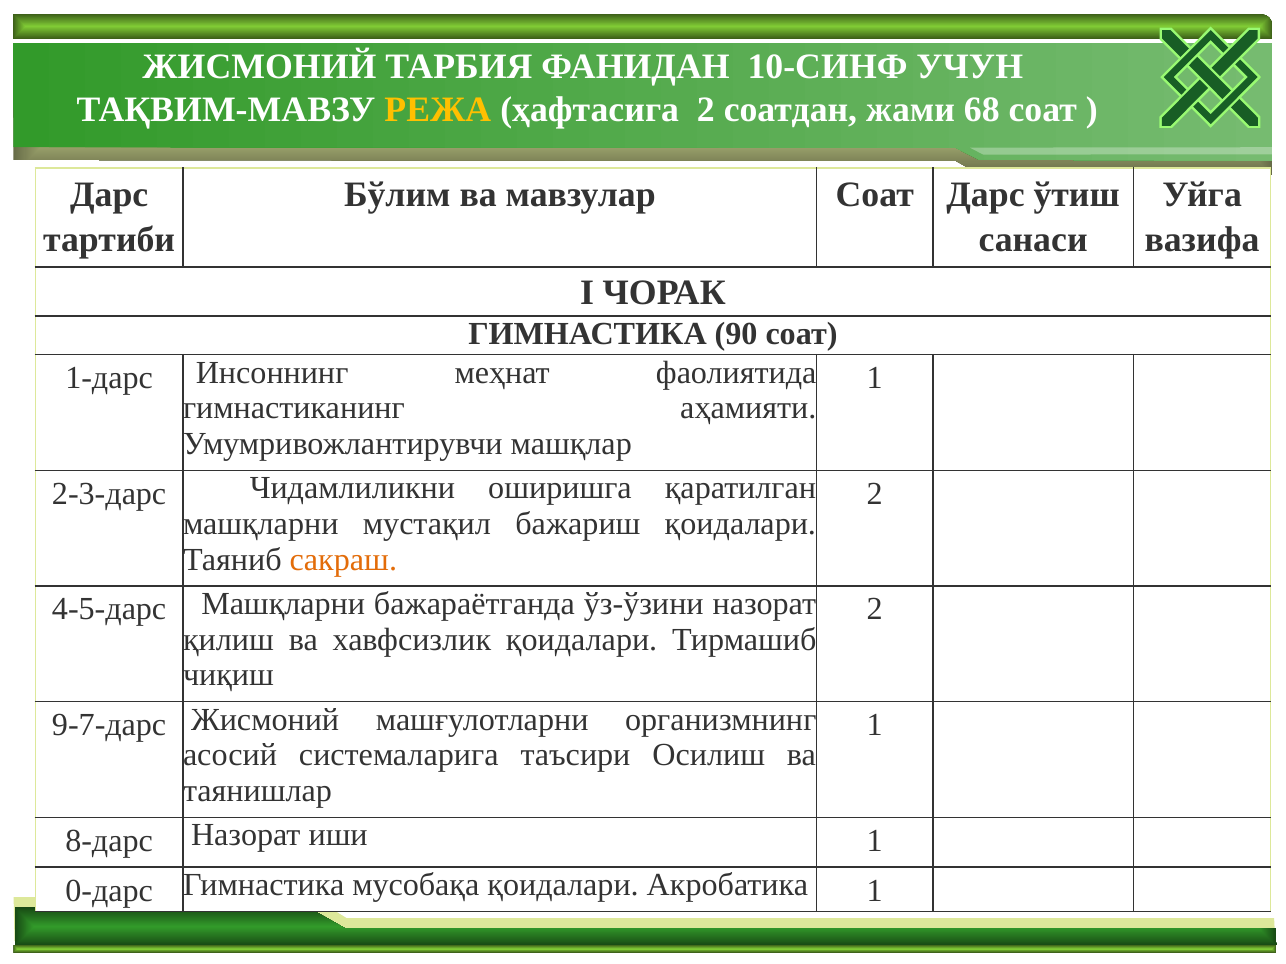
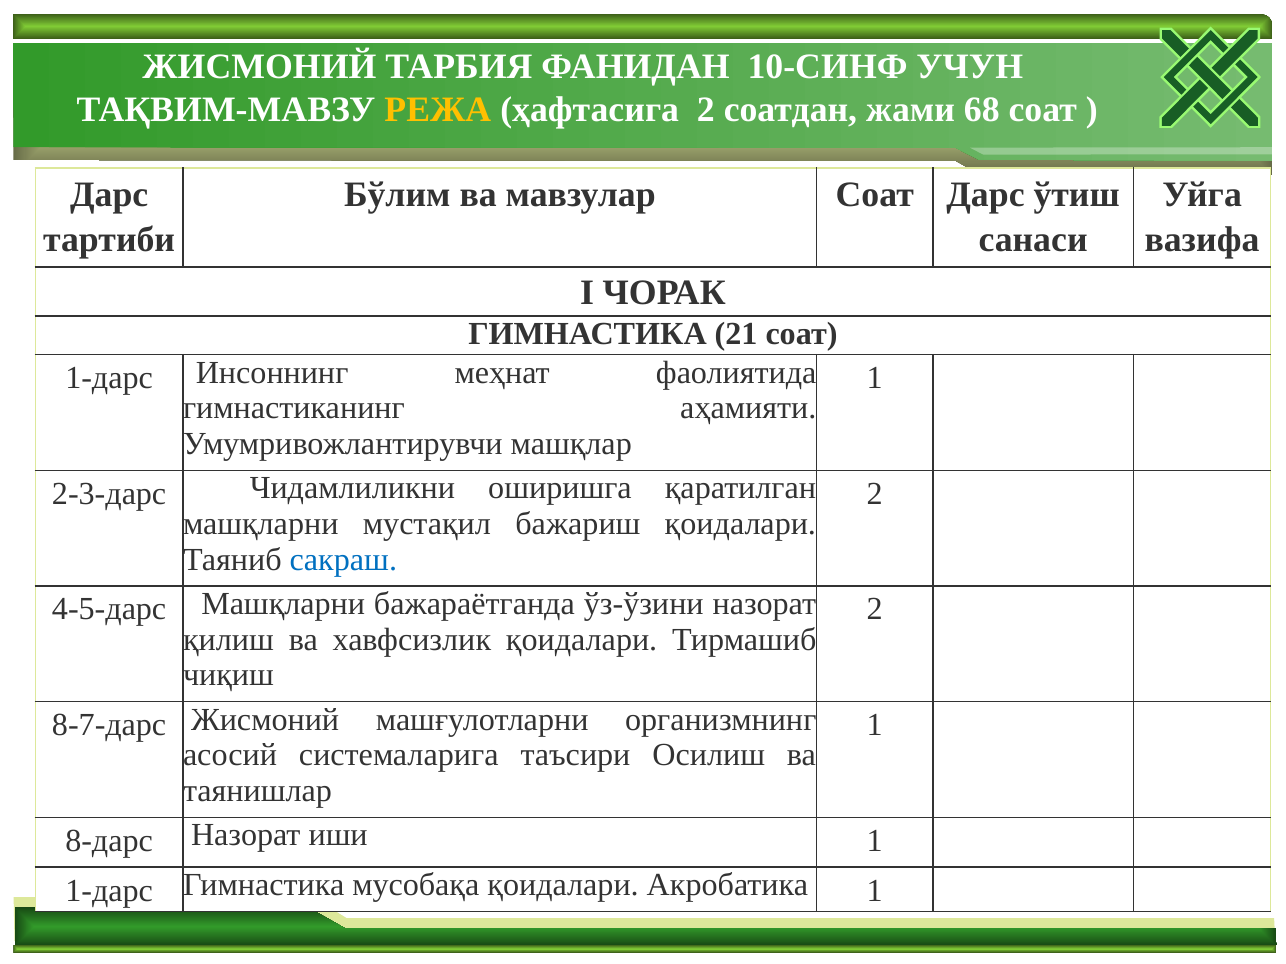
90: 90 -> 21 (736, 334)
сакраш colour: orange -> blue (343, 560)
9-7-дарс: 9-7-дарс -> 8-7-дарс (109, 725)
0-дарс: 0-дарс -> 1-дарс (109, 891)
